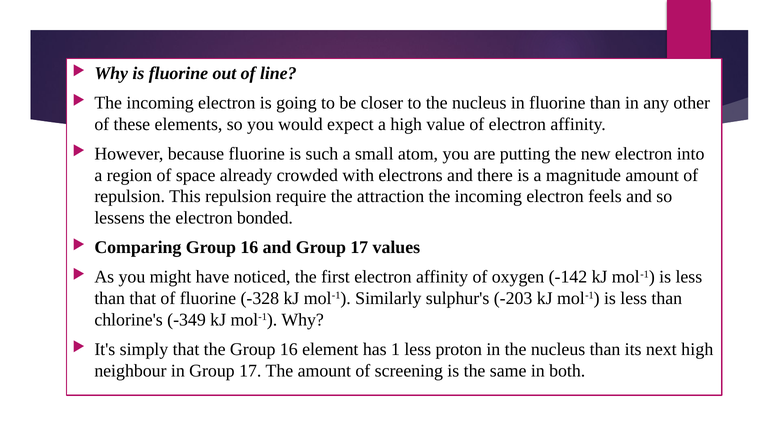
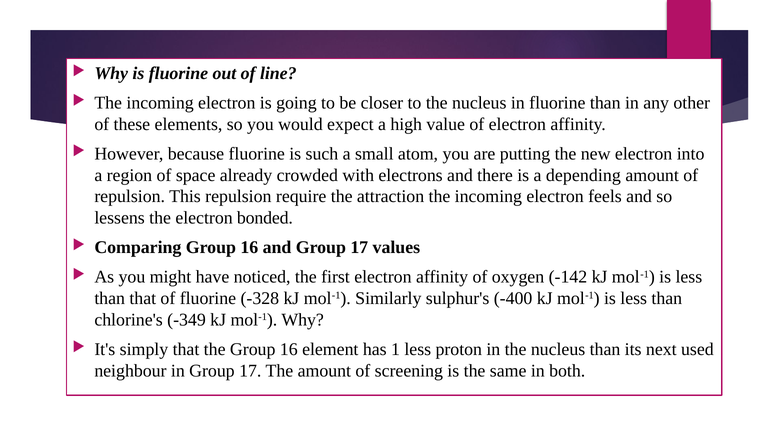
magnitude: magnitude -> depending (583, 175)
-203: -203 -> -400 (513, 299)
next high: high -> used (697, 350)
